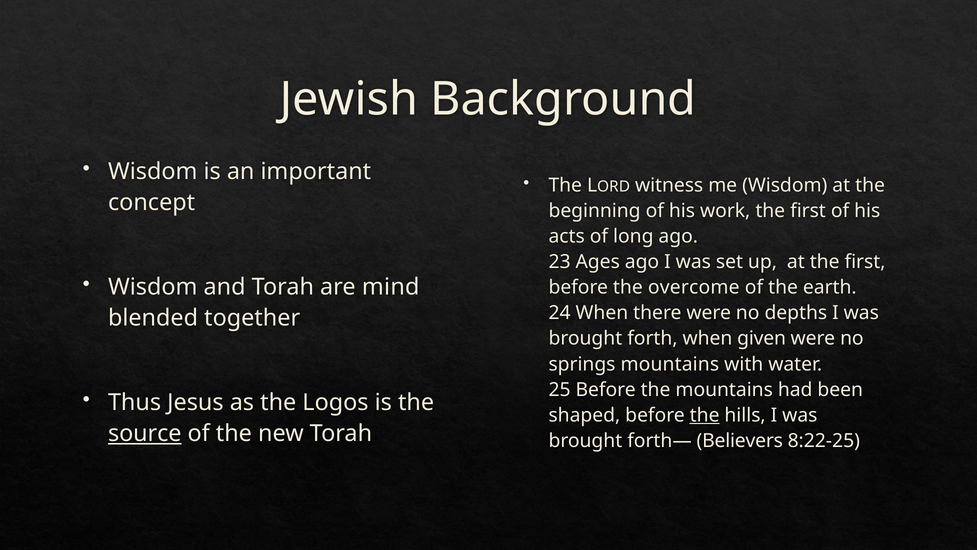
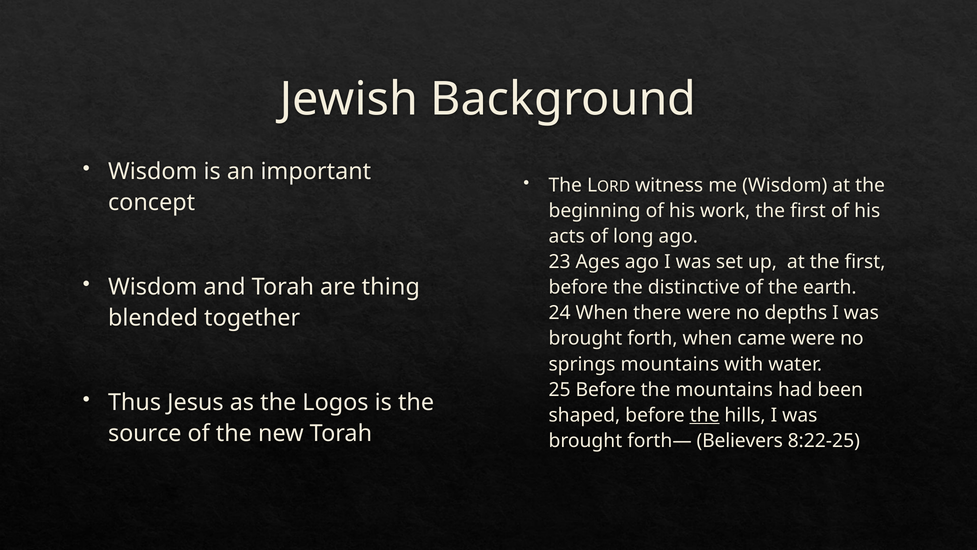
mind: mind -> thing (391, 287)
overcome: overcome -> distinctive (694, 287)
given: given -> came (762, 338)
source underline: present -> none (145, 433)
